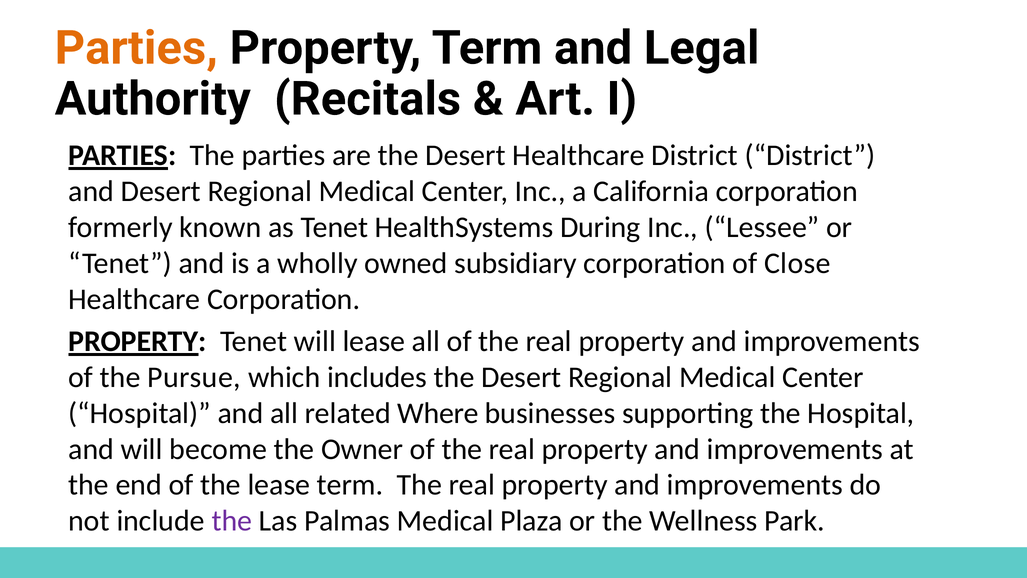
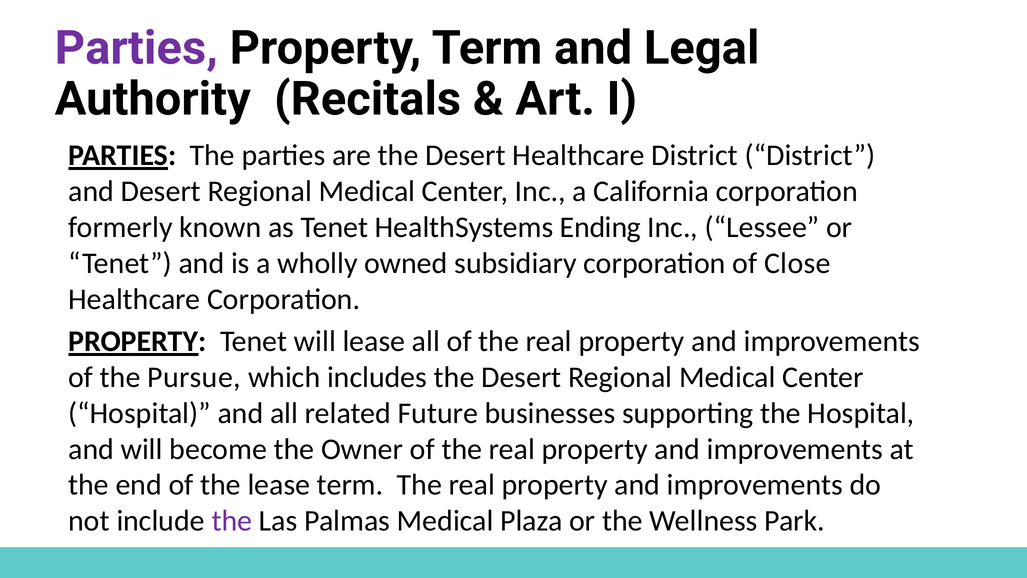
Parties colour: orange -> purple (136, 48)
During: During -> Ending (600, 227)
Where: Where -> Future (438, 413)
